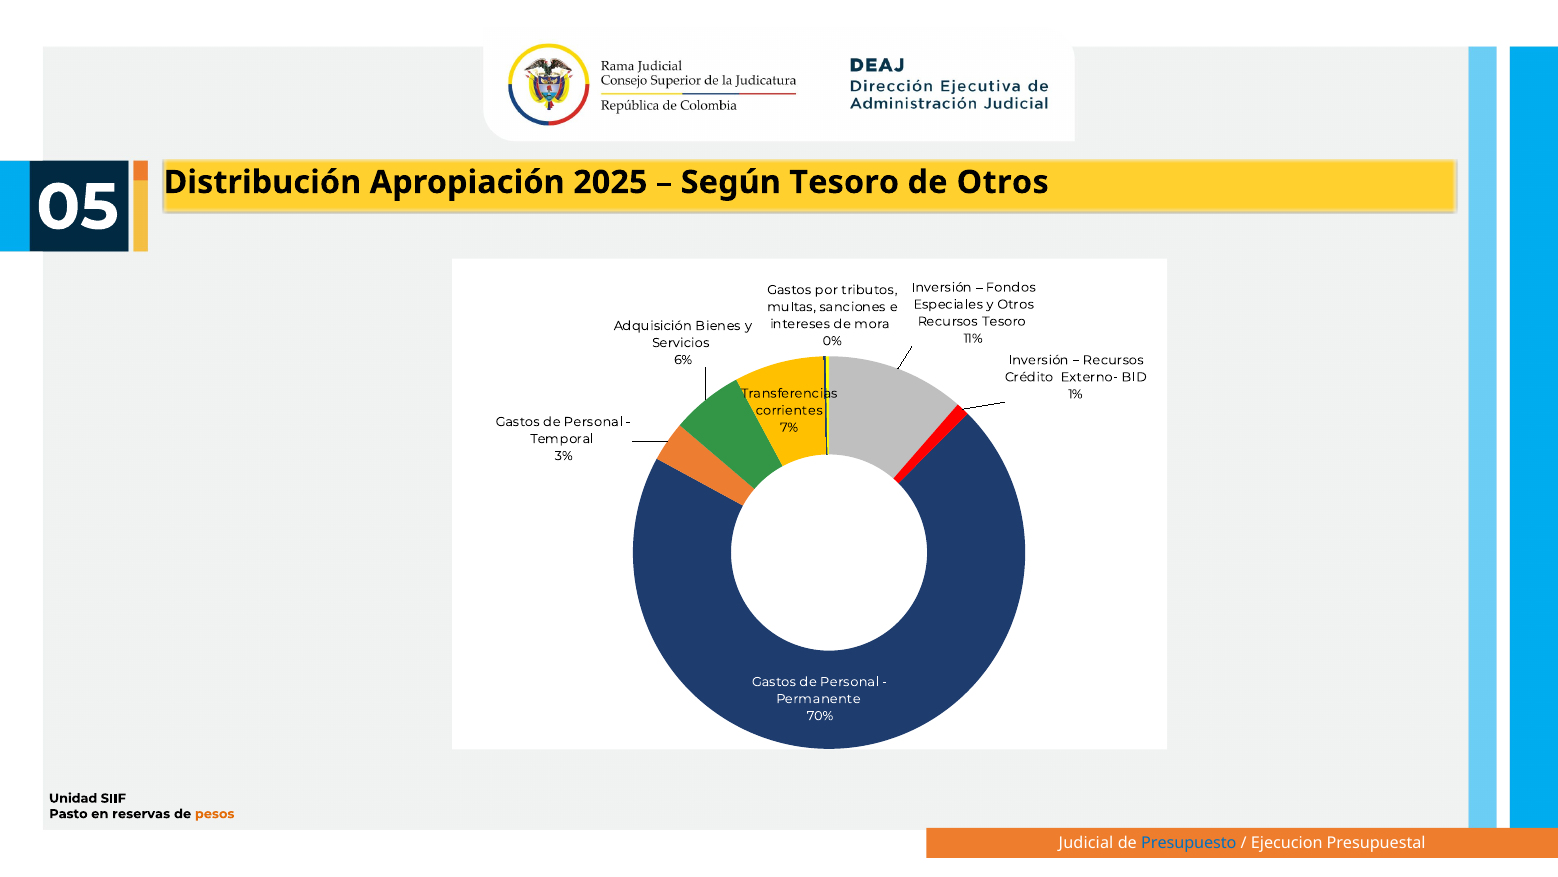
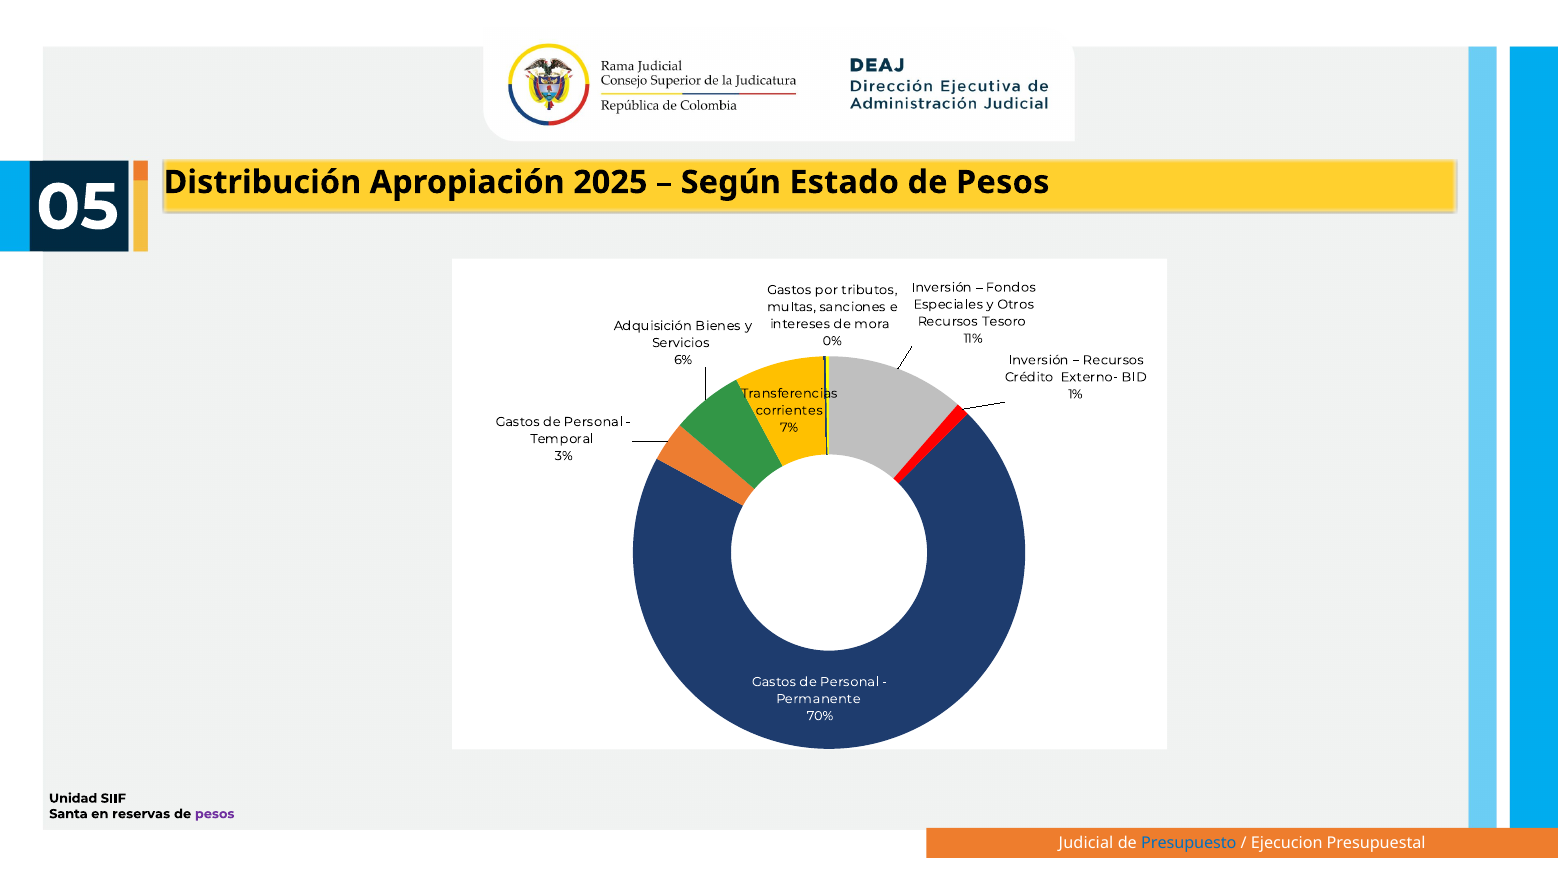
Según Tesoro: Tesoro -> Estado (844, 182)
Otros: Otros -> Pesos (1003, 182)
Pasto: Pasto -> Santa (68, 813)
pesos colour: orange -> purple (215, 813)
